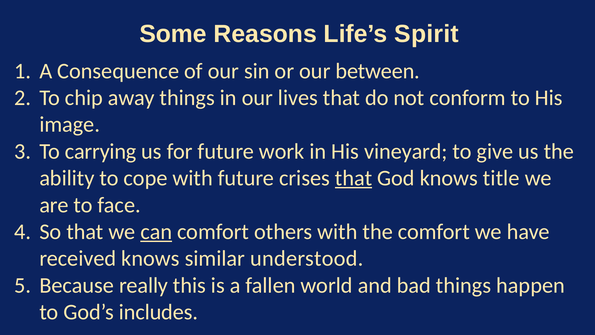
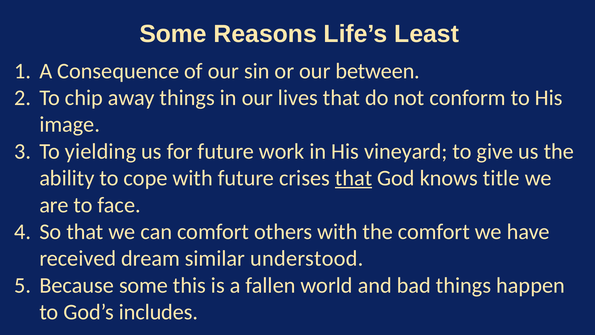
Spirit: Spirit -> Least (427, 34)
carrying: carrying -> yielding (101, 151)
can underline: present -> none (156, 232)
received knows: knows -> dream (151, 258)
Because really: really -> some (144, 285)
